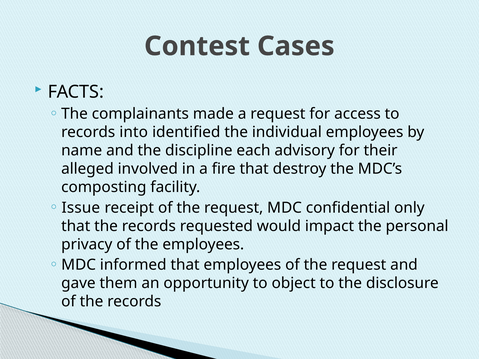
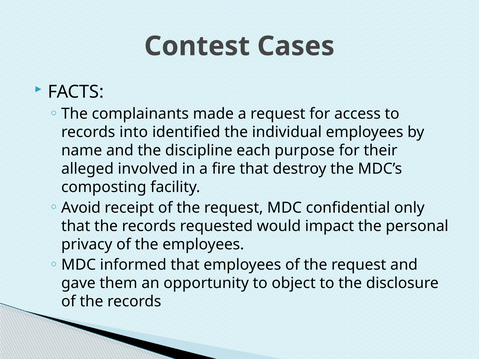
advisory: advisory -> purpose (305, 151)
Issue: Issue -> Avoid (81, 208)
